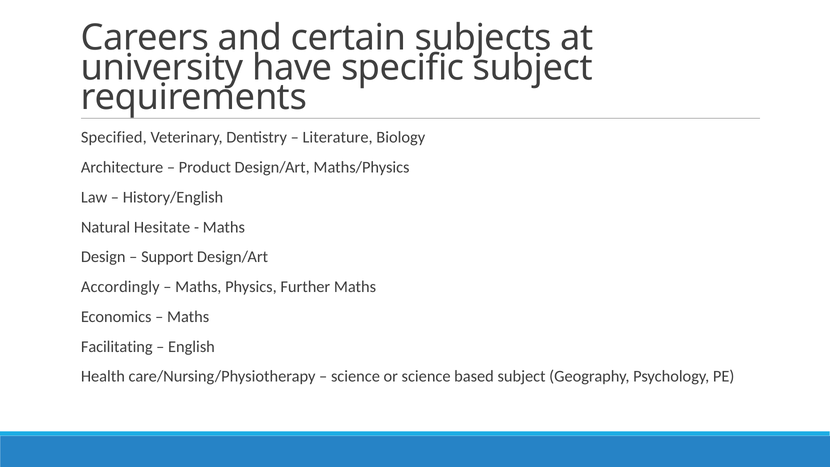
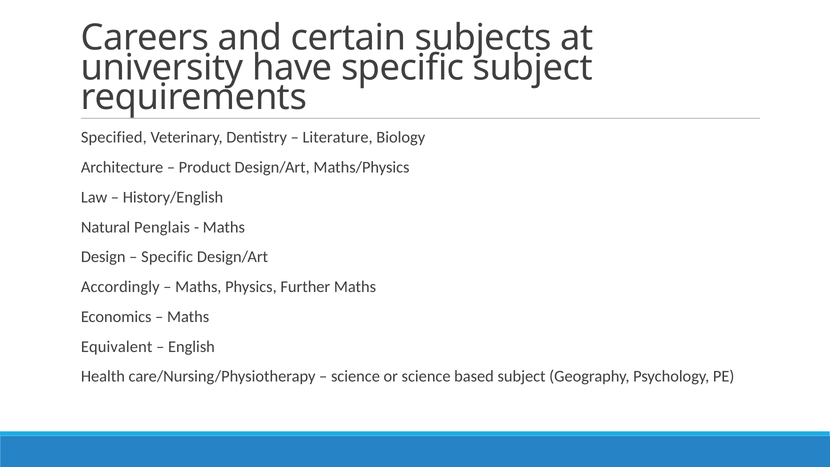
Hesitate: Hesitate -> Penglais (162, 227)
Support: Support -> Specific (167, 257)
Facilitating: Facilitating -> Equivalent (117, 346)
